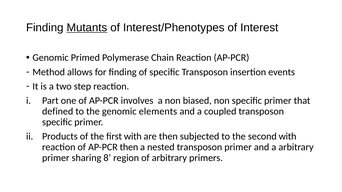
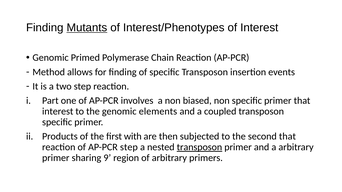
defined: defined -> interest (58, 112)
second with: with -> that (287, 137)
AP-PCR then: then -> step (129, 147)
transposon underline: none -> present (199, 147)
8: 8 -> 9 (107, 158)
